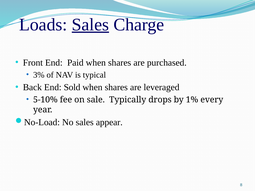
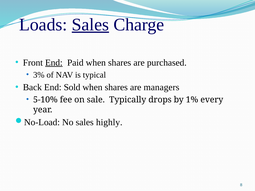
End underline: none -> present (54, 63)
leveraged: leveraged -> managers (161, 87)
appear: appear -> highly (109, 122)
